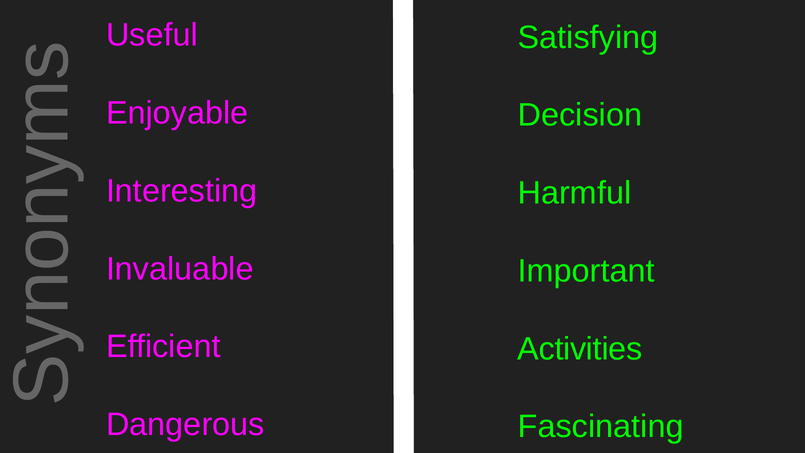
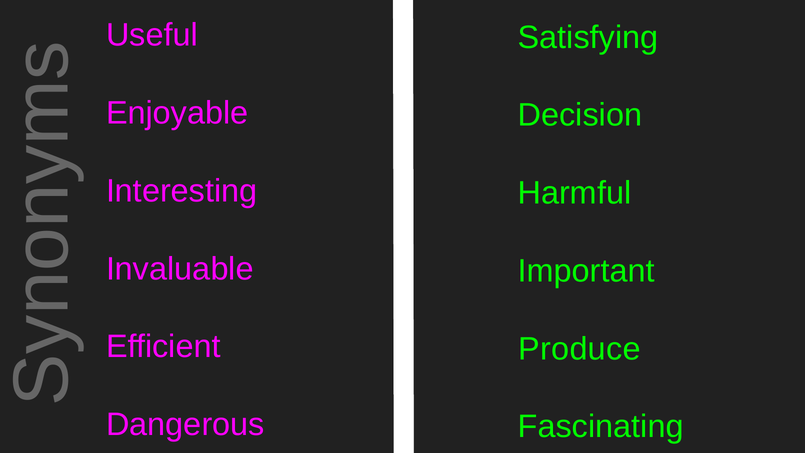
Activities: Activities -> Produce (580, 349)
